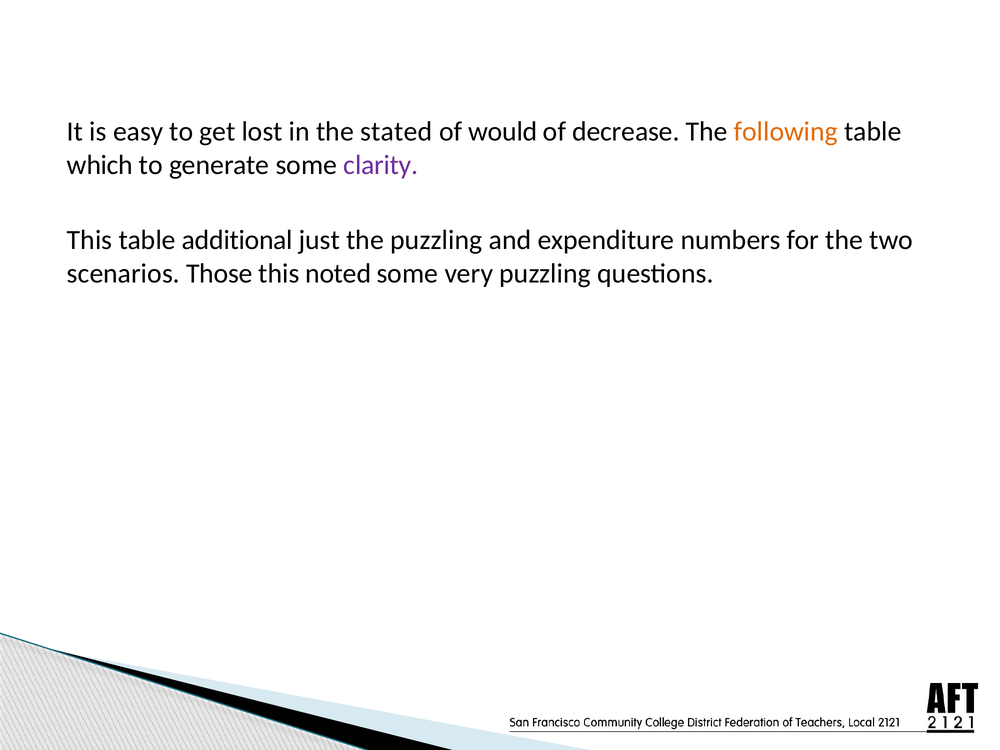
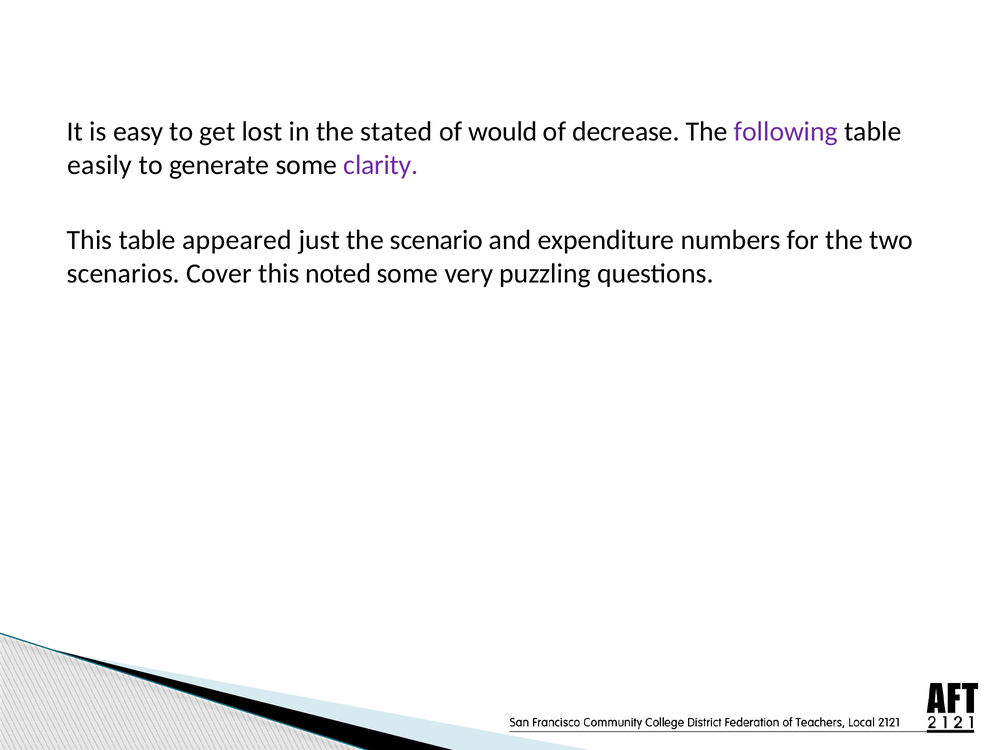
following colour: orange -> purple (786, 132)
which: which -> easily (100, 165)
additional: additional -> appeared (237, 240)
the puzzling: puzzling -> scenario (436, 240)
Those: Those -> Cover (219, 273)
